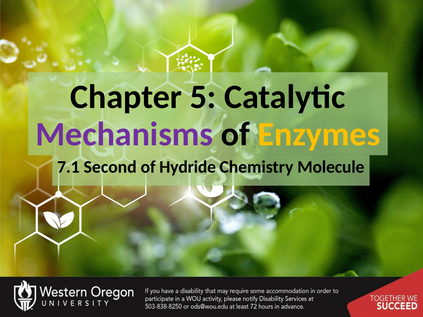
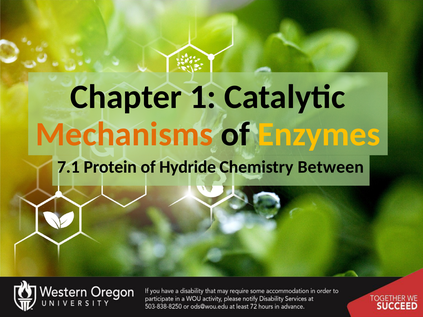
5: 5 -> 1 (203, 97)
Mechanisms colour: purple -> orange (124, 134)
Second: Second -> Protein (110, 167)
Molecule: Molecule -> Between (331, 167)
